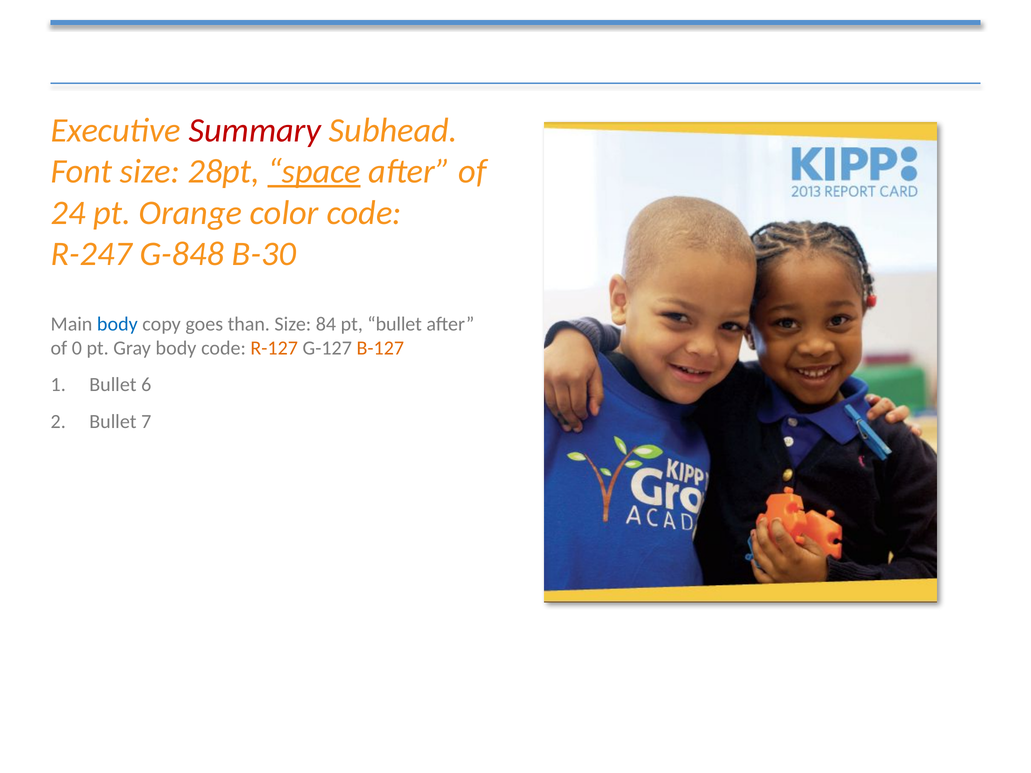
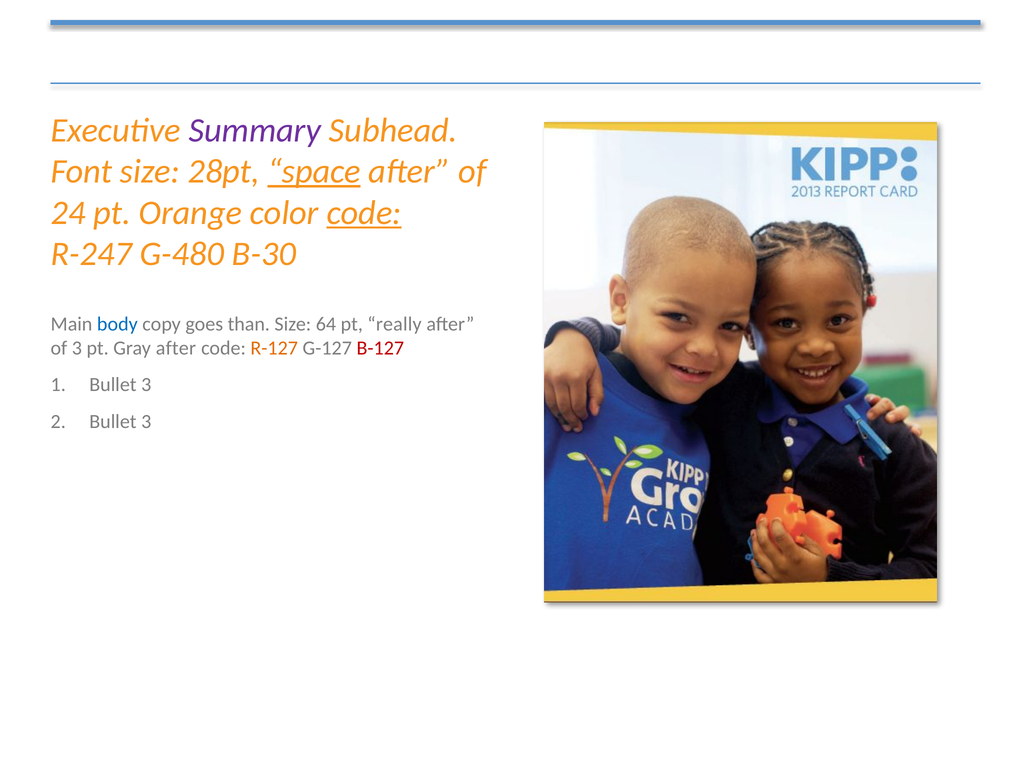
Summary colour: red -> purple (255, 130)
code underline: none -> present (364, 213)
G-848: G-848 -> G-480 (182, 254)
84: 84 -> 64 (326, 324)
pt bullet: bullet -> really (394, 324)
of 0: 0 -> 3 (77, 348)
Gray body: body -> after (176, 348)
B-127 colour: orange -> red (380, 348)
1 Bullet 6: 6 -> 3 (146, 385)
2 Bullet 7: 7 -> 3 (146, 422)
